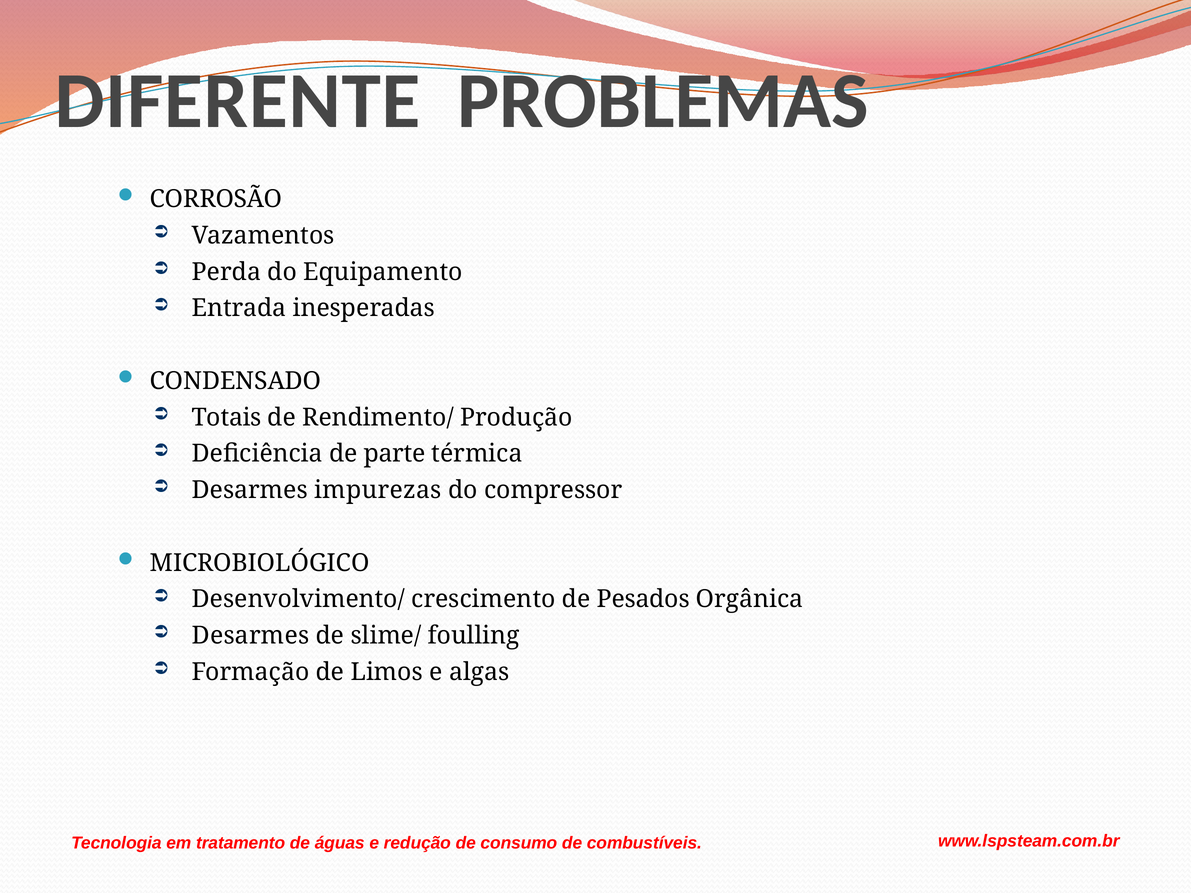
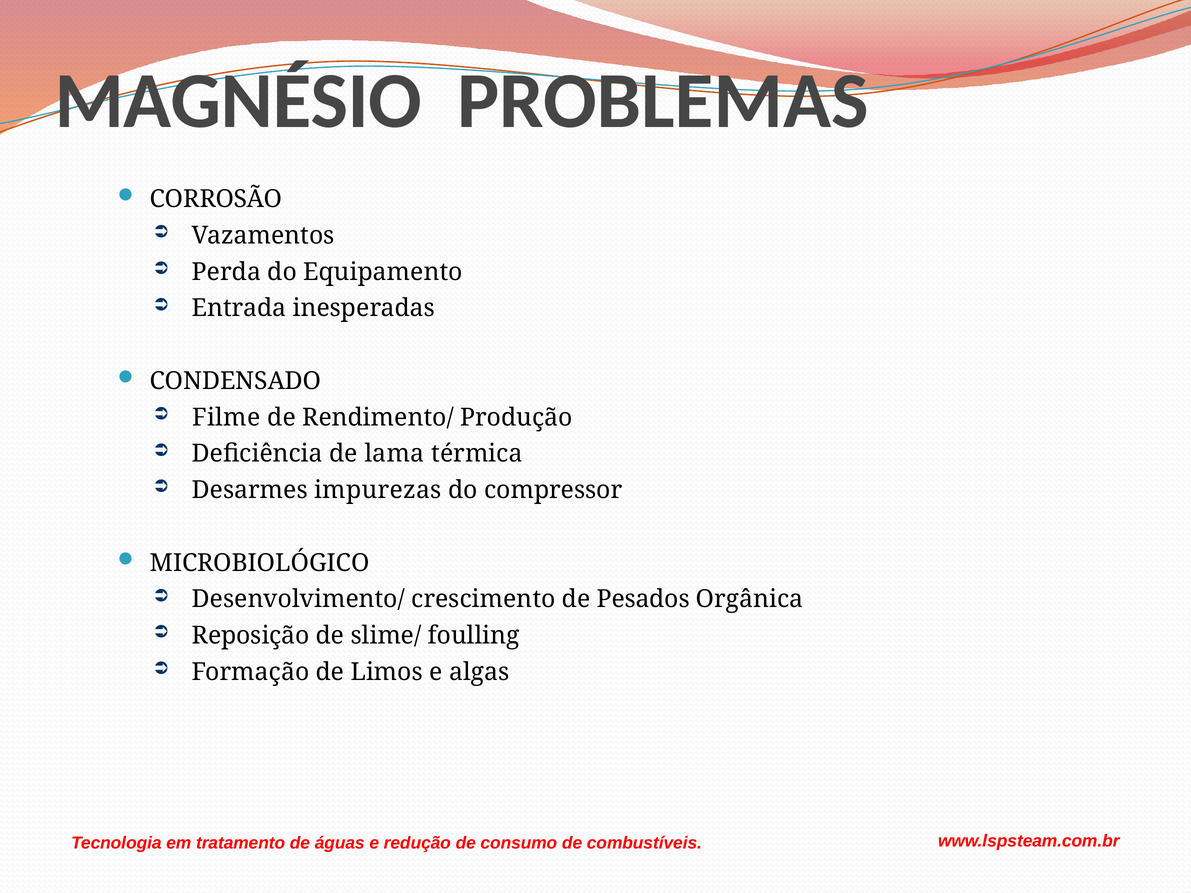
DIFERENTE: DIFERENTE -> MAGNÉSIO (238, 101)
Totais: Totais -> Filme (226, 417)
parte: parte -> lama (394, 454)
Desarmes: Desarmes -> Reposição (251, 636)
